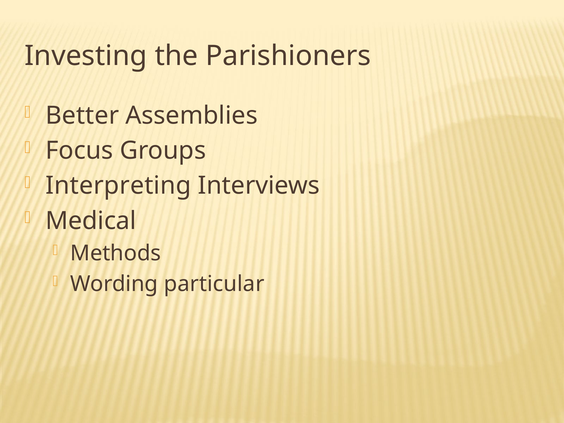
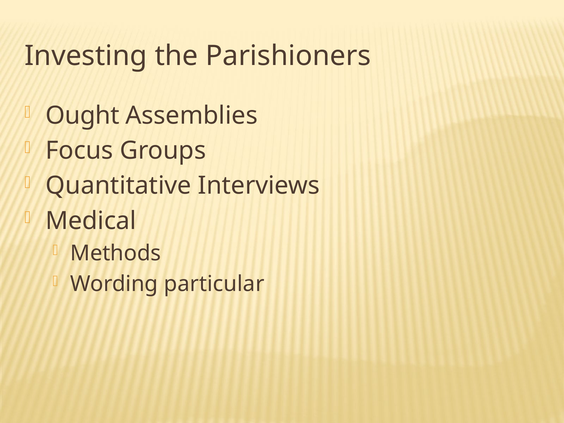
Better: Better -> Ought (82, 115)
Interpreting: Interpreting -> Quantitative (119, 186)
